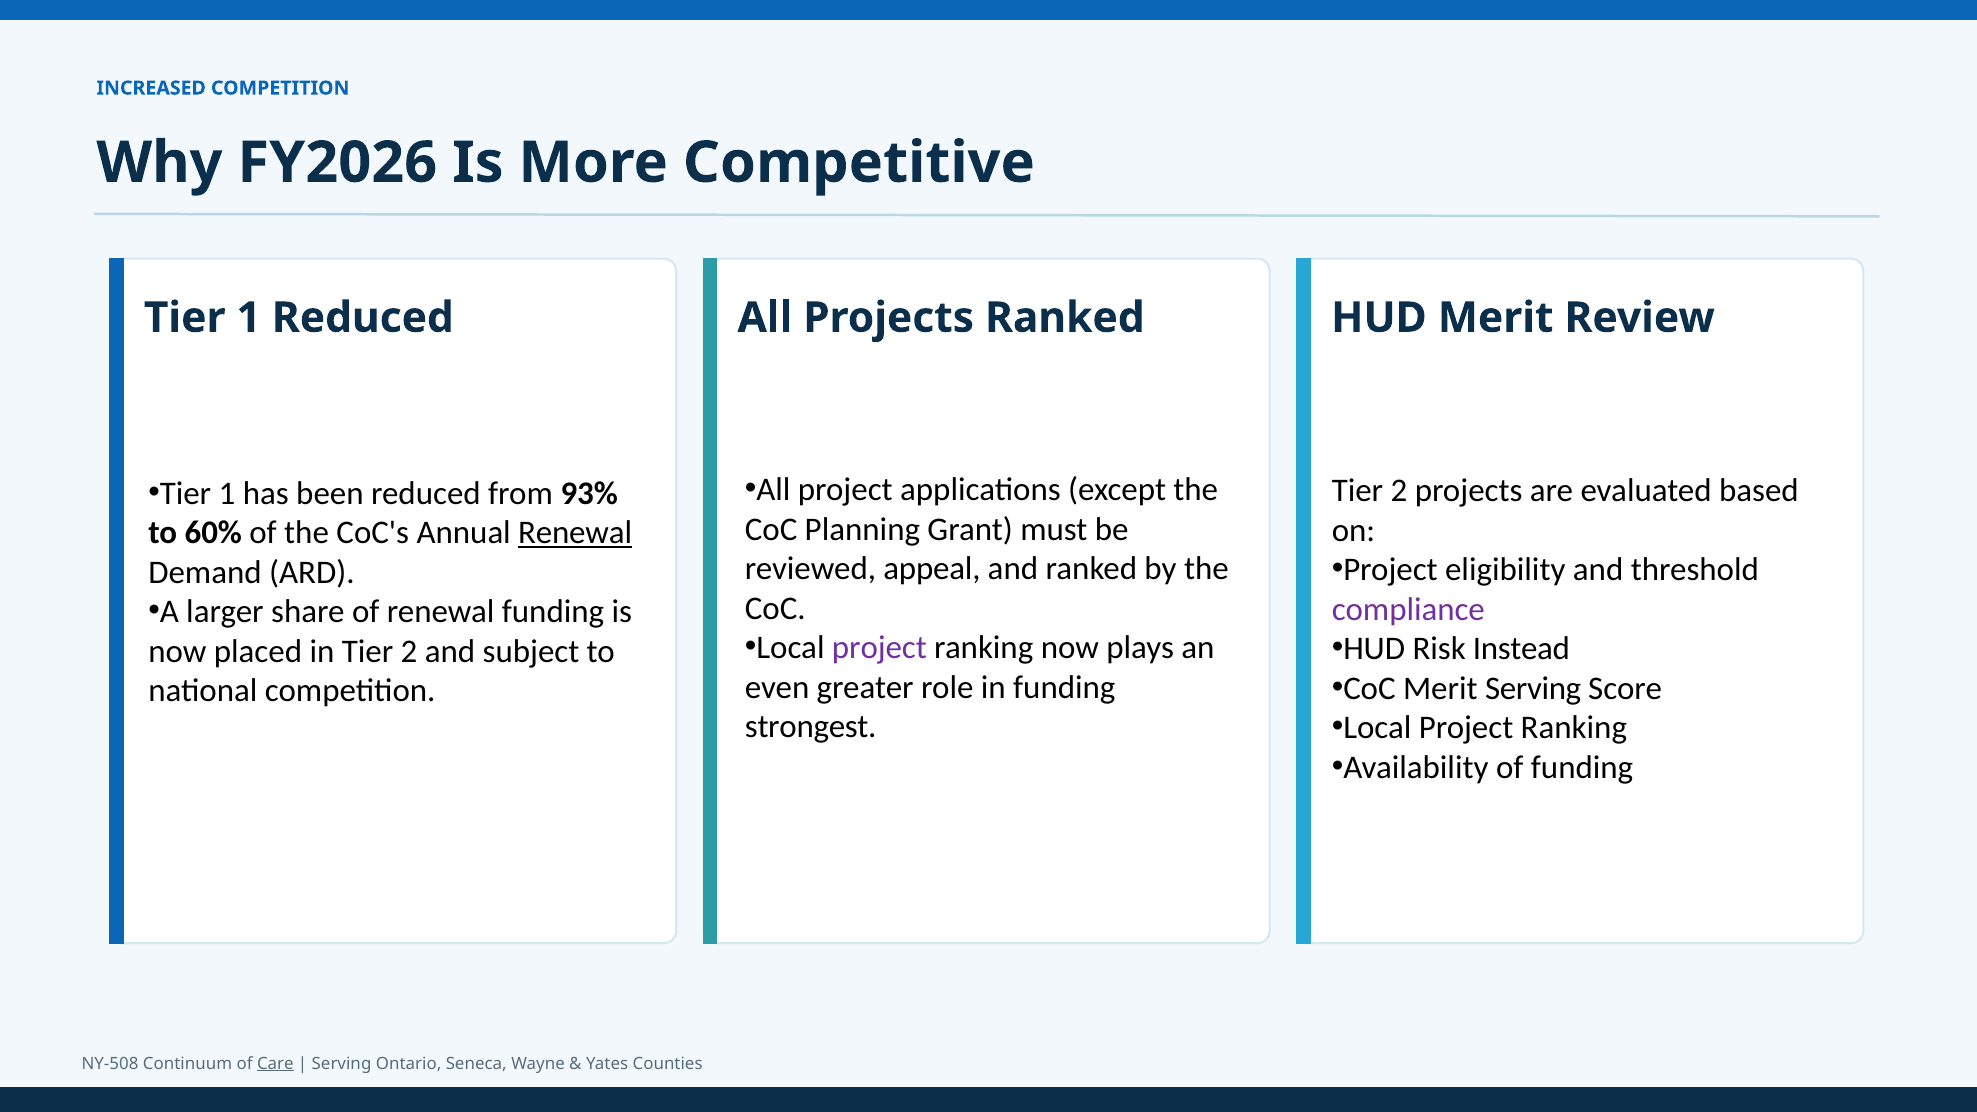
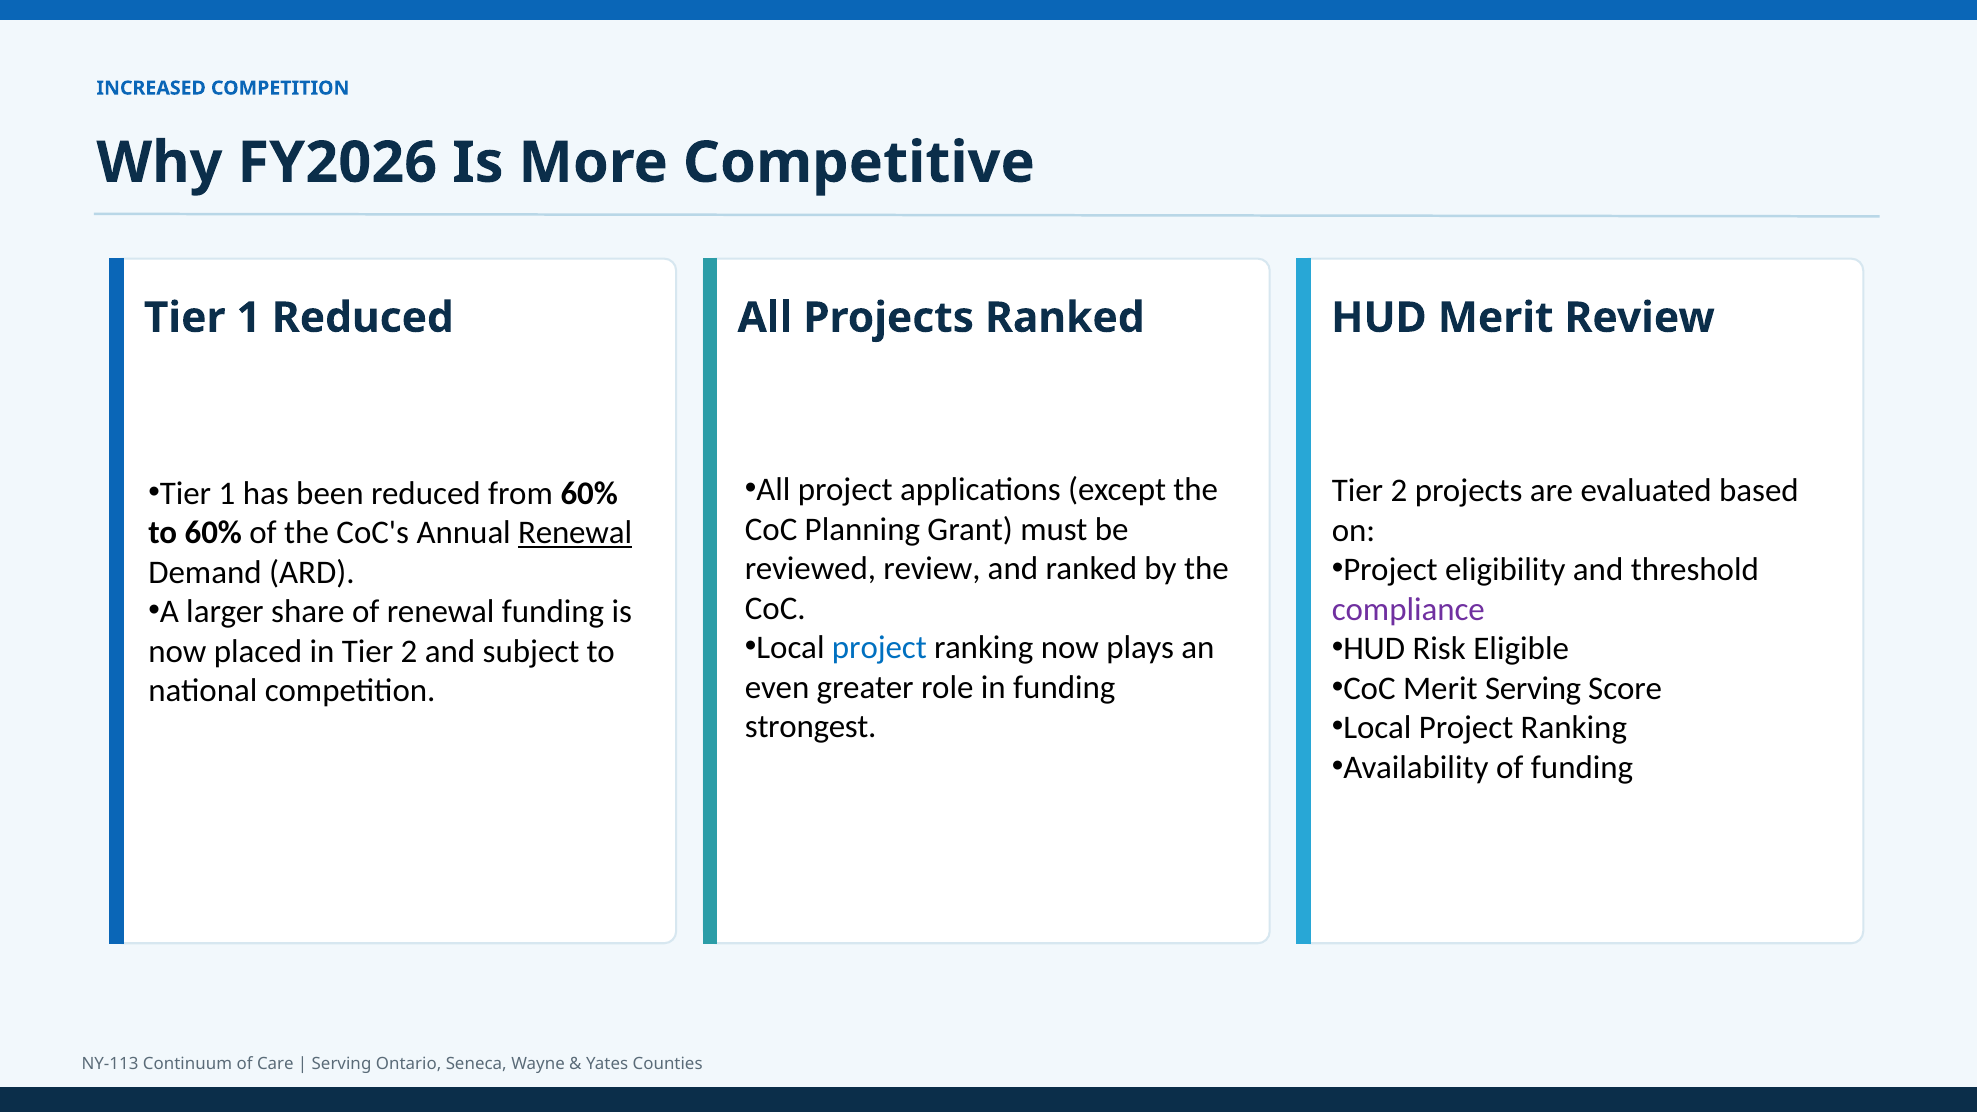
from 93%: 93% -> 60% (589, 493)
reviewed appeal: appeal -> review (932, 569)
project colour: purple -> blue (879, 648)
Instead: Instead -> Eligible (1521, 649)
NY-508: NY-508 -> NY-113 (110, 1064)
Care underline: present -> none (275, 1064)
